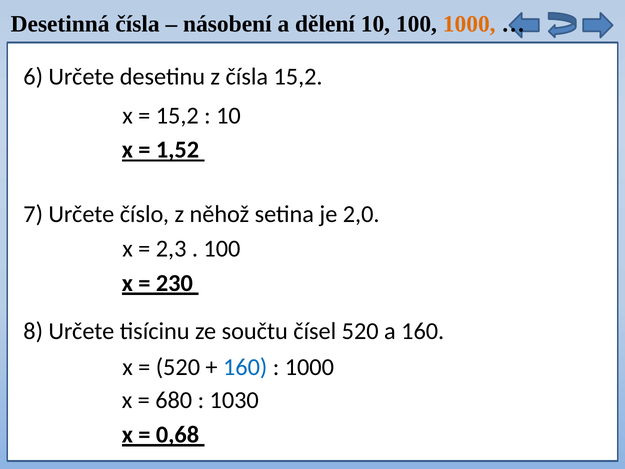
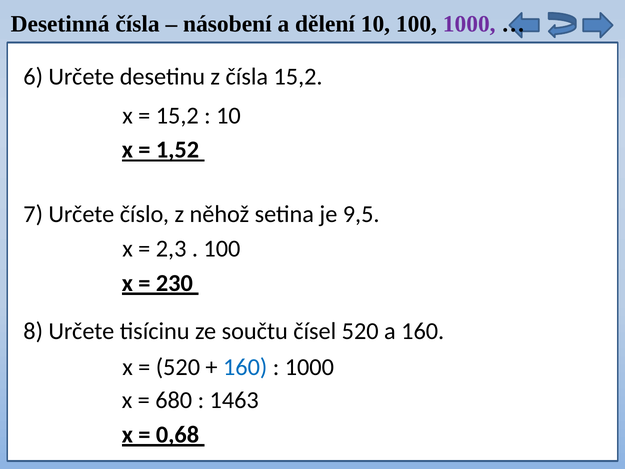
1000 colour: orange -> purple (469, 24)
2,0: 2,0 -> 9,5 (361, 214)
1030: 1030 -> 1463 (234, 400)
